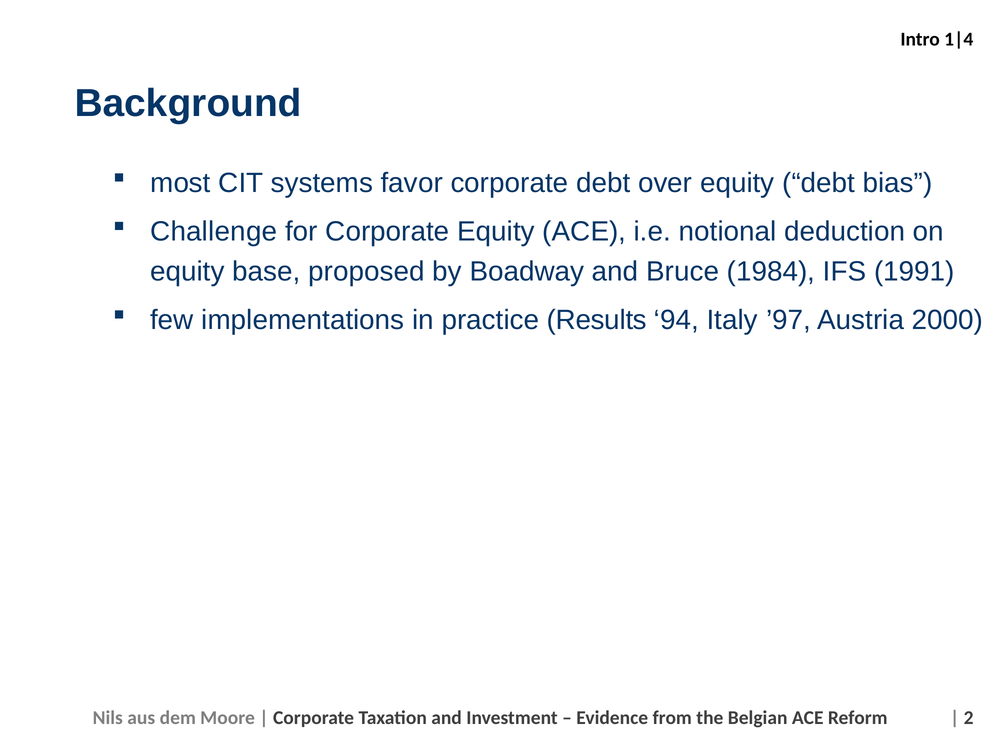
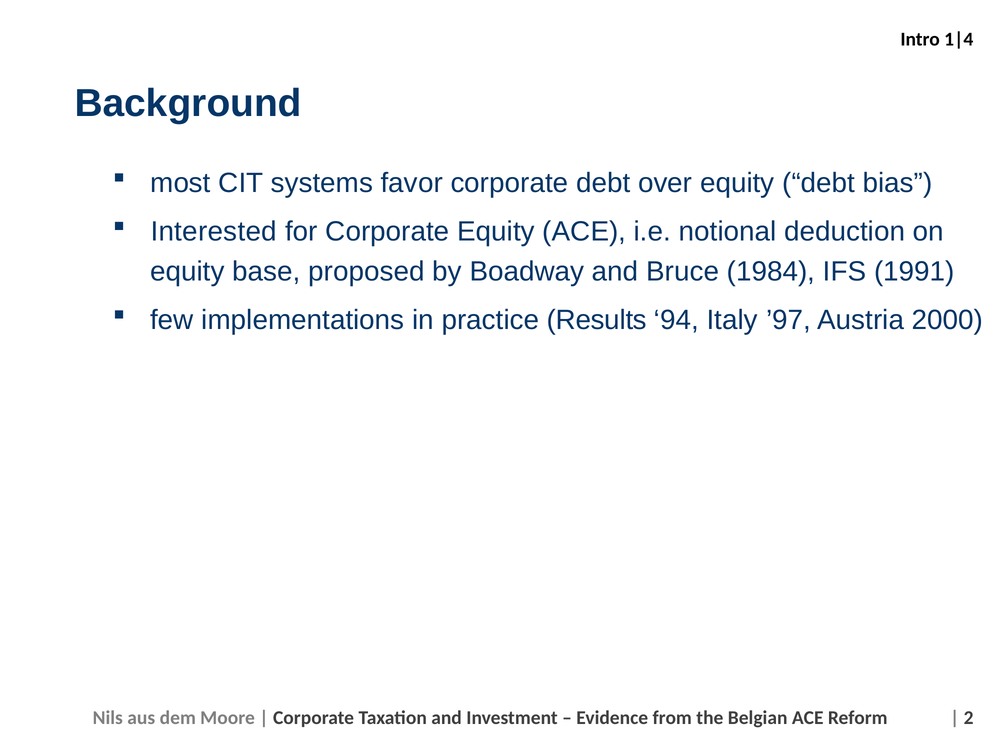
Challenge: Challenge -> Interested (214, 232)
